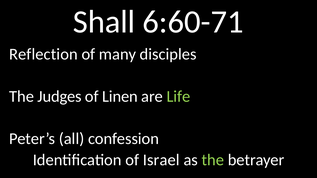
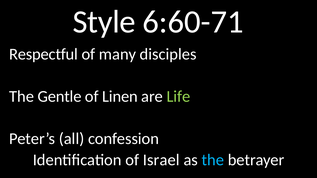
Shall: Shall -> Style (104, 22)
Reflection: Reflection -> Respectful (44, 54)
Judges: Judges -> Gentle (60, 97)
the colour: light green -> light blue (213, 160)
